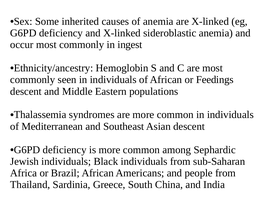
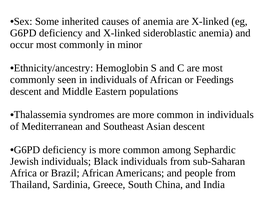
ingest: ingest -> minor (130, 45)
